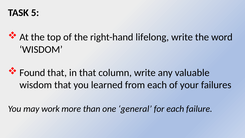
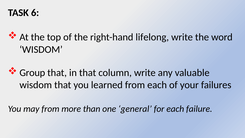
5: 5 -> 6 (35, 13)
Found: Found -> Group (32, 73)
may work: work -> from (50, 109)
